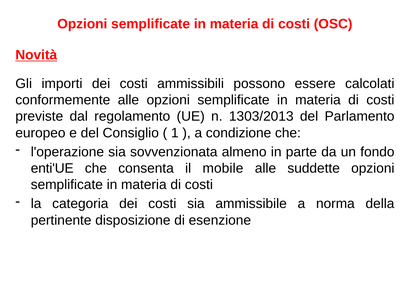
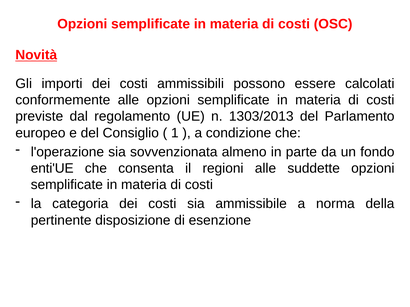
mobile: mobile -> regioni (223, 169)
